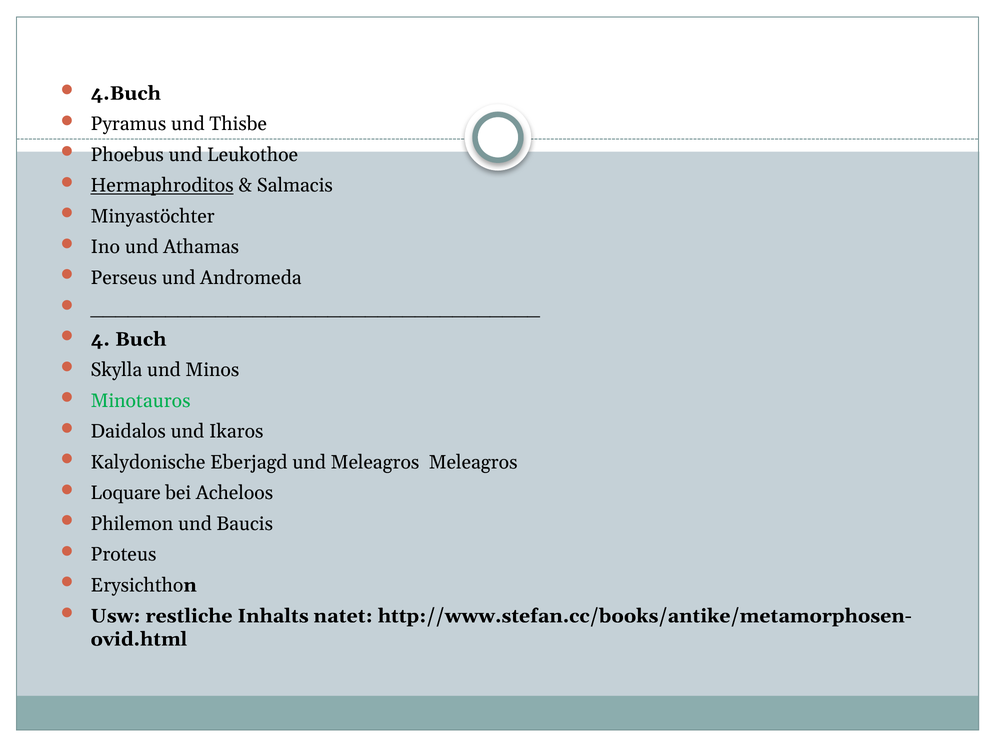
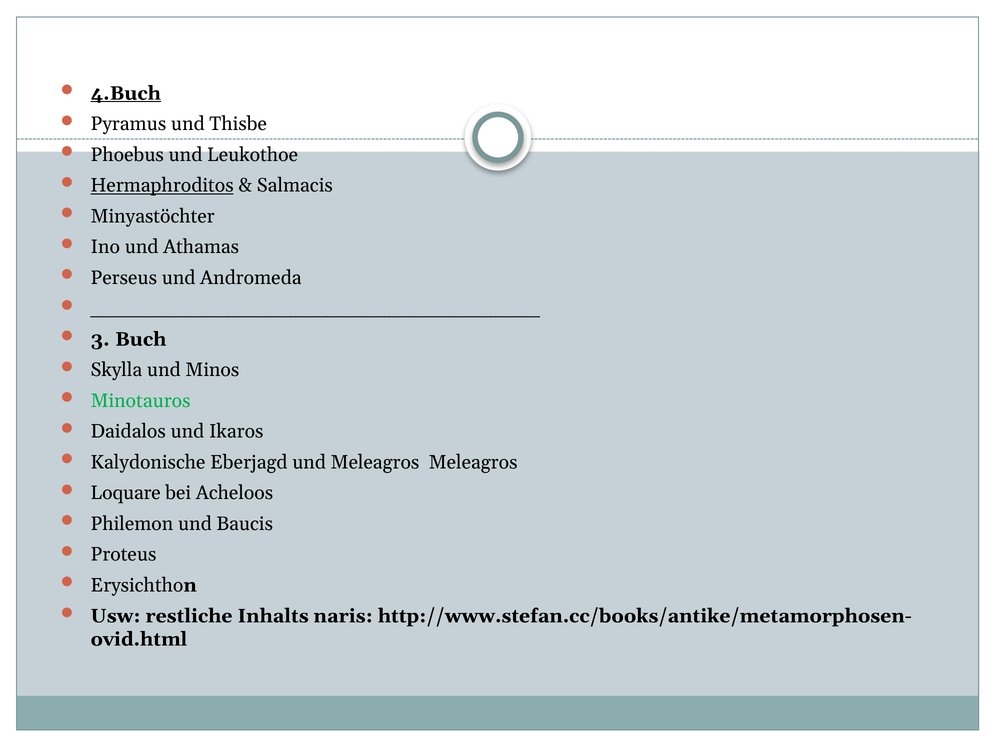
4.Buch underline: none -> present (126, 93)
4: 4 -> 3 (100, 339)
natet: natet -> naris (343, 616)
